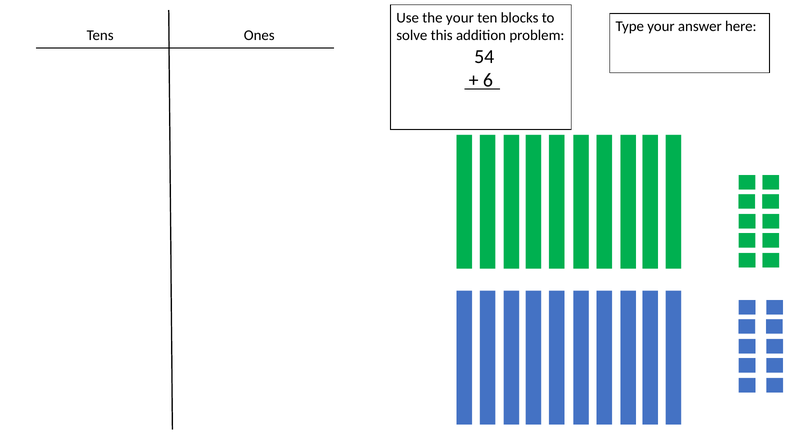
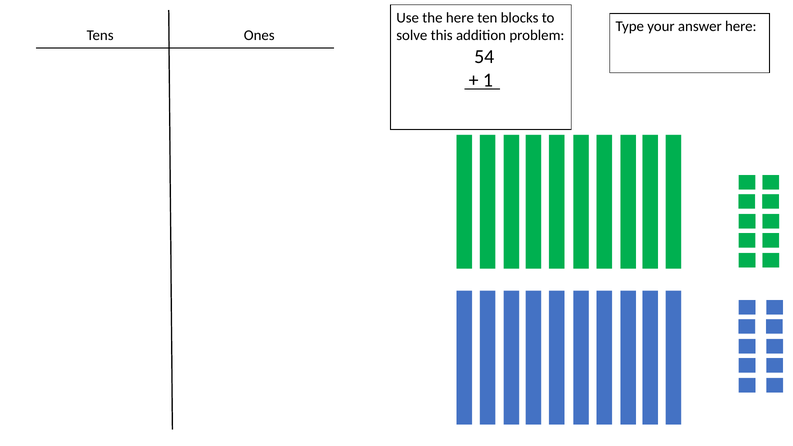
the your: your -> here (460, 18)
6: 6 -> 1 (488, 80)
